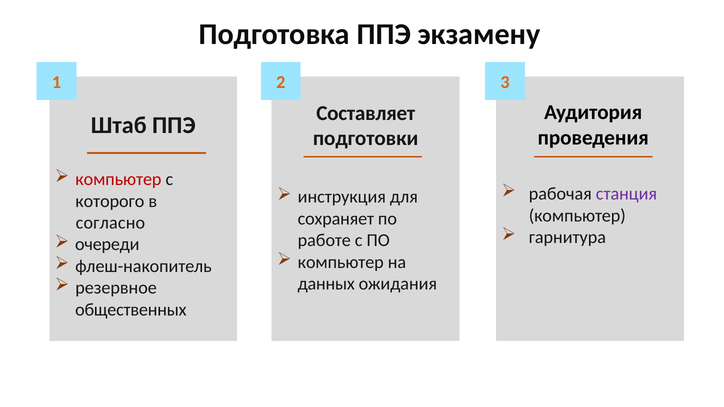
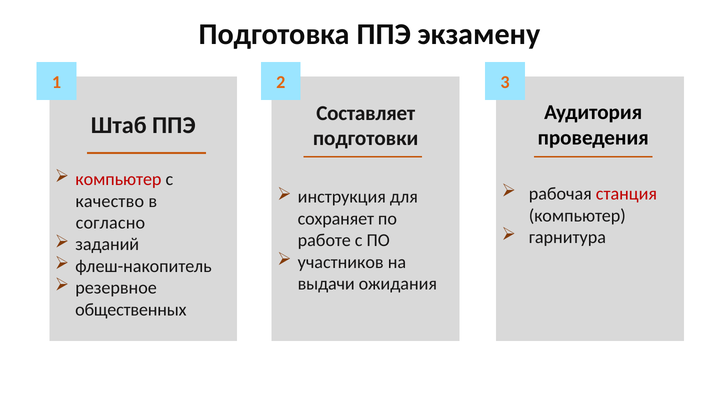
станция colour: purple -> red (626, 194)
которого: которого -> качество (110, 201)
очереди: очереди -> заданий (107, 245)
компьютер: компьютер -> участников (341, 262)
данных: данных -> выдачи (326, 284)
